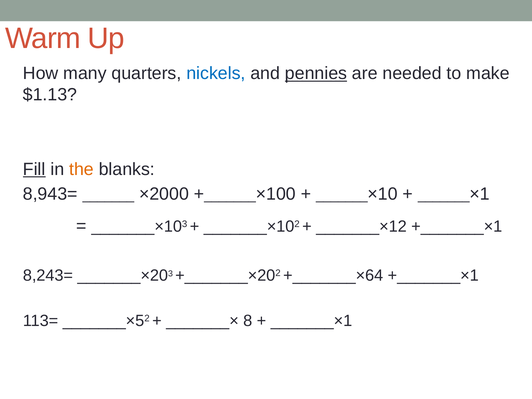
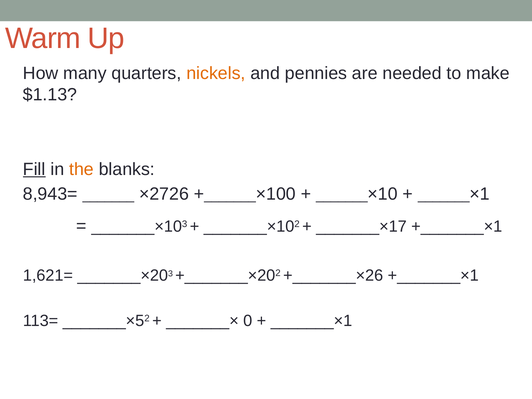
nickels colour: blue -> orange (216, 73)
pennies underline: present -> none (316, 73)
×2000: ×2000 -> ×2726 (164, 194)
_______×12: _______×12 -> _______×17 (361, 226)
8,243=: 8,243= -> 1,621= (48, 275)
+_______×64: +_______×64 -> +_______×26 (333, 275)
8: 8 -> 0 (248, 321)
